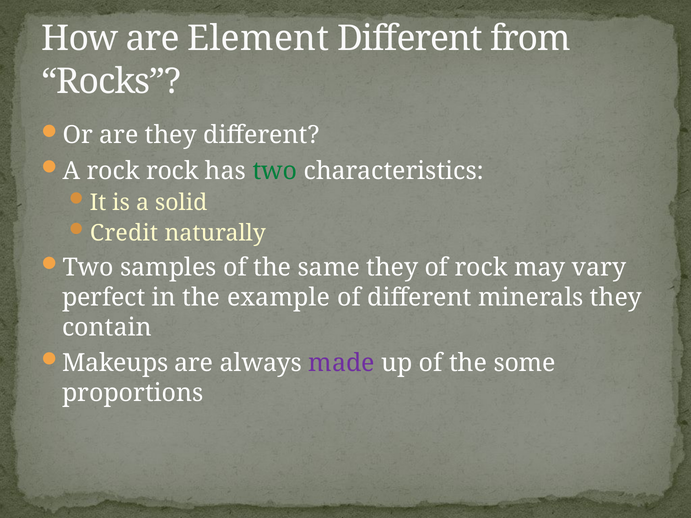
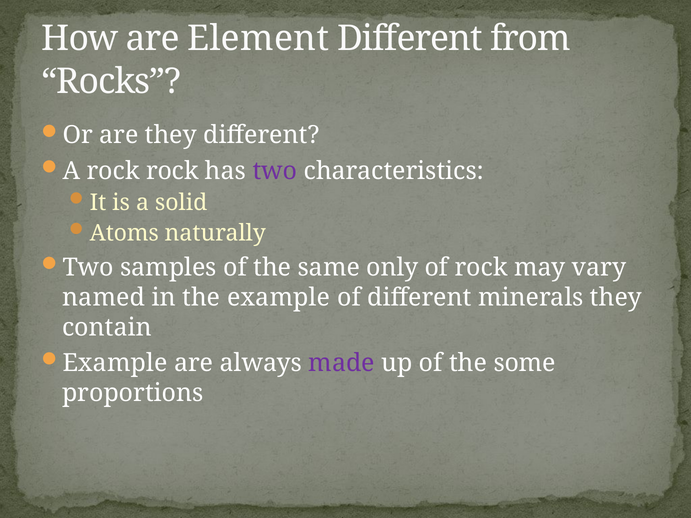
two colour: green -> purple (275, 171)
Credit: Credit -> Atoms (124, 233)
same they: they -> only (392, 268)
perfect: perfect -> named (104, 298)
Makeups: Makeups -> Example (115, 363)
